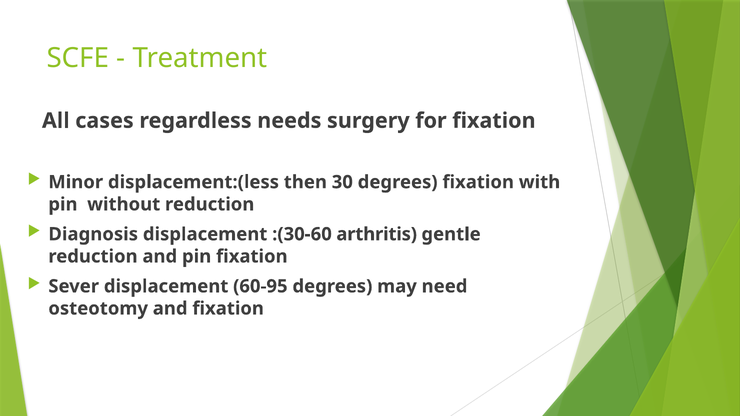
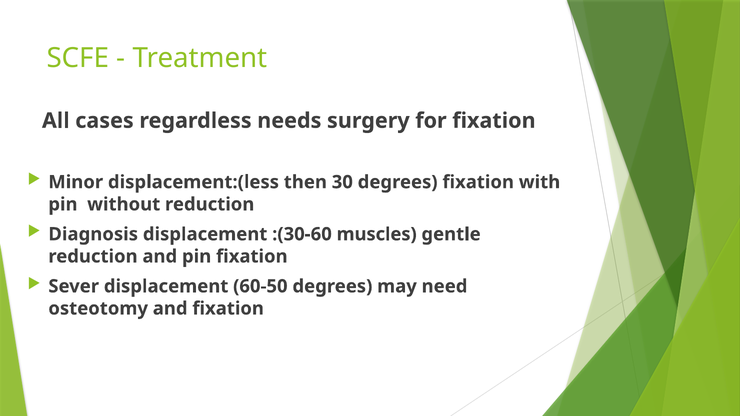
arthritis: arthritis -> muscles (377, 234)
60-95: 60-95 -> 60-50 (260, 286)
